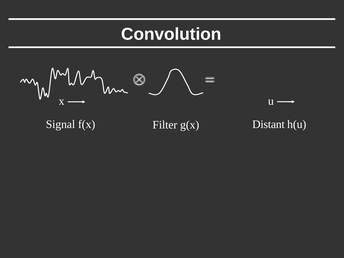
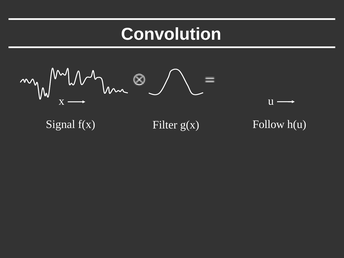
Distant: Distant -> Follow (269, 124)
